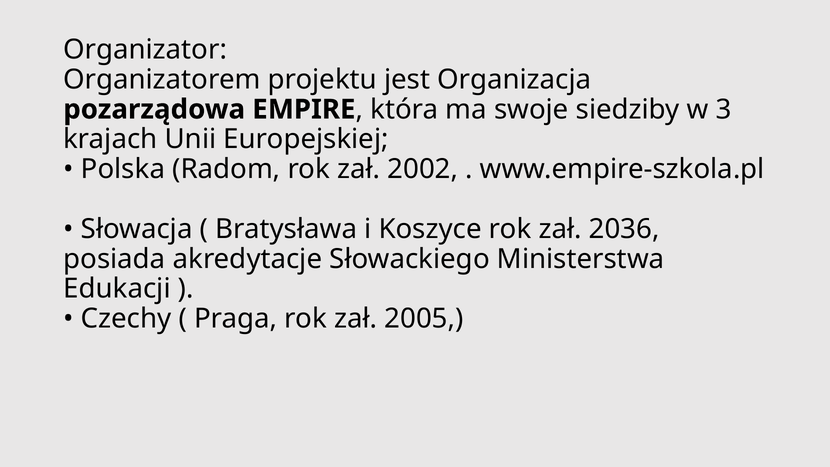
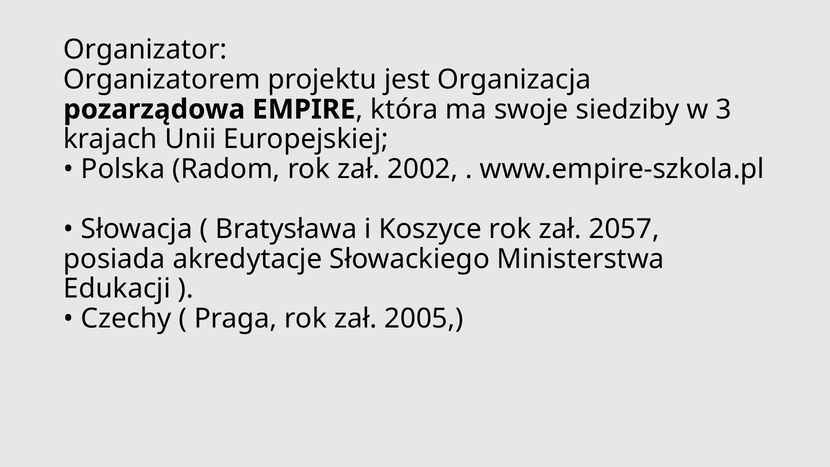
2036: 2036 -> 2057 (624, 229)
